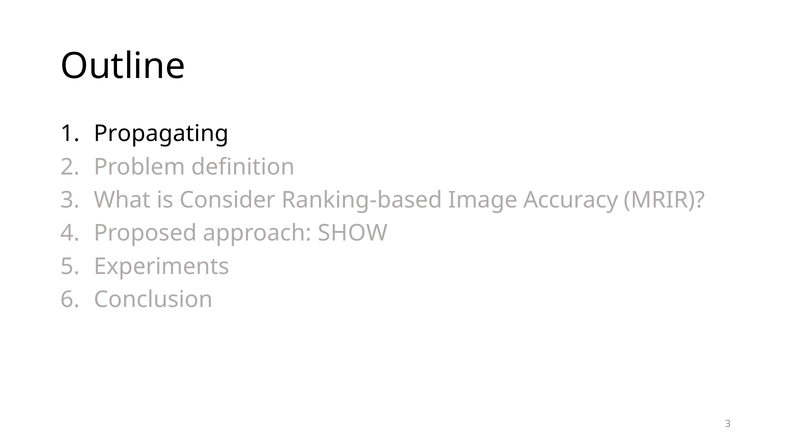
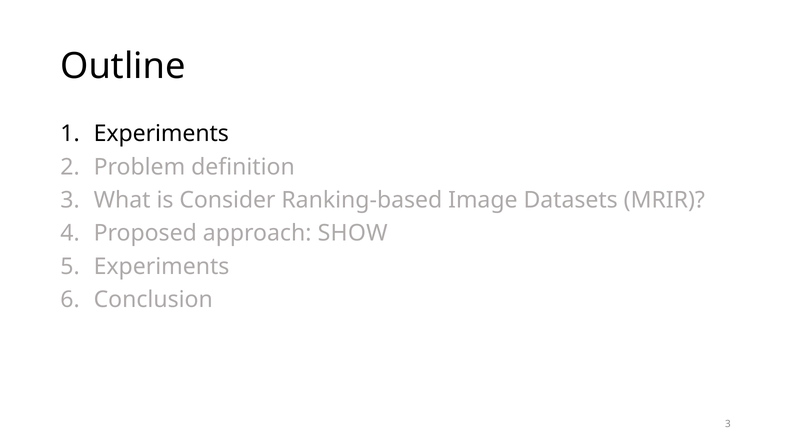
Propagating: Propagating -> Experiments (161, 134)
Accuracy: Accuracy -> Datasets (571, 200)
